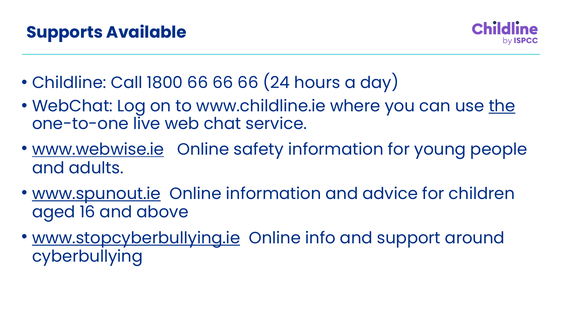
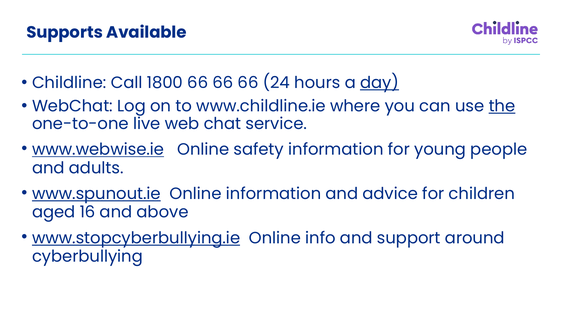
day underline: none -> present (380, 83)
